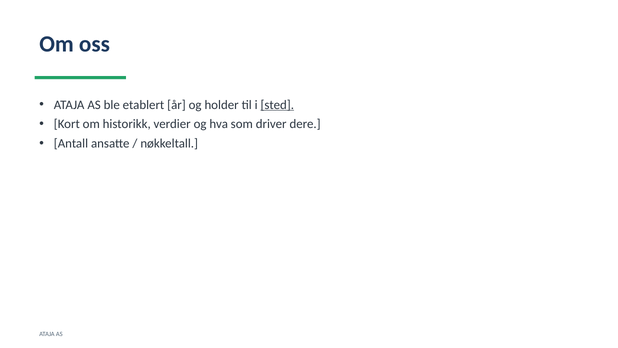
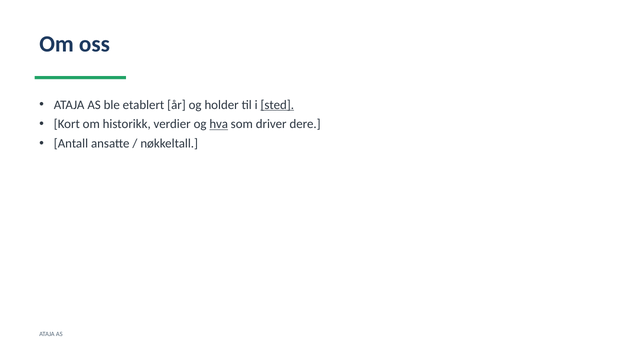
hva underline: none -> present (219, 124)
